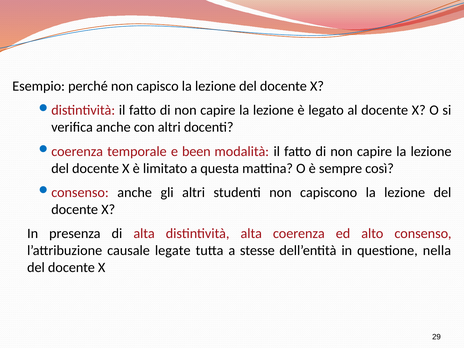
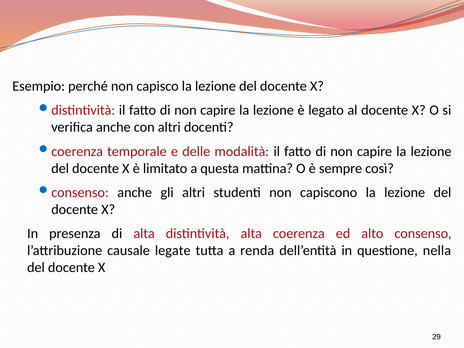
been: been -> delle (196, 151)
stesse: stesse -> renda (257, 251)
